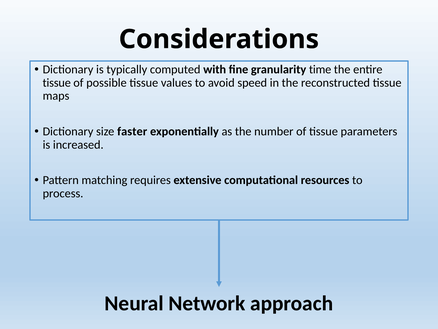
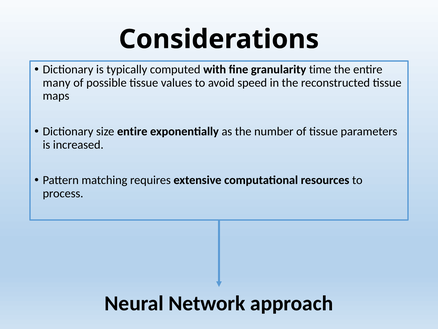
tissue: tissue -> many (57, 83)
size faster: faster -> entire (132, 131)
